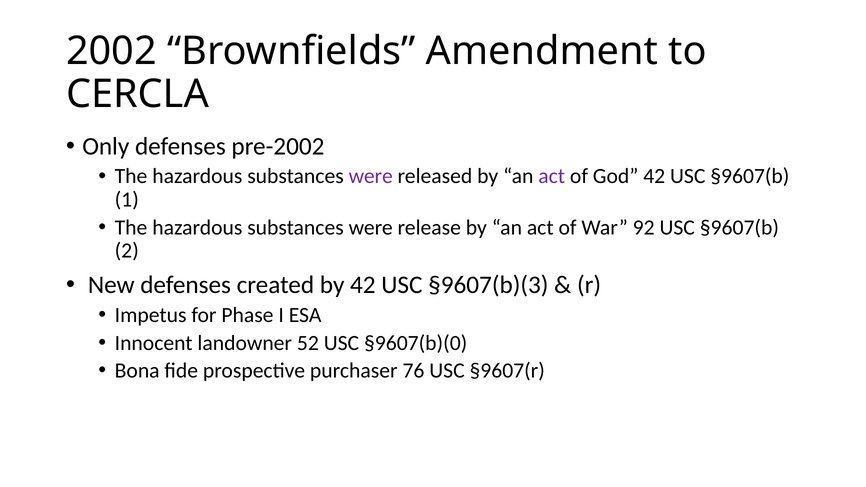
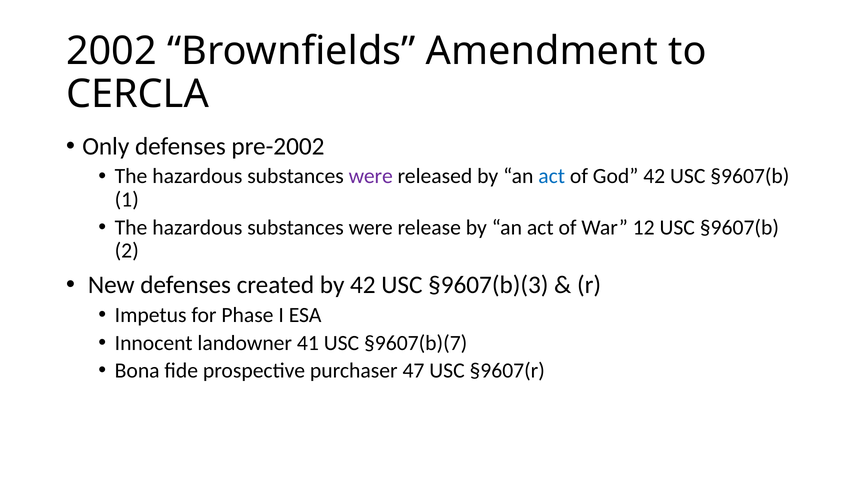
act colour: purple -> blue (552, 176)
92: 92 -> 12 (644, 228)
52: 52 -> 41 (308, 343)
§9607(b)(0: §9607(b)(0 -> §9607(b)(7 (416, 343)
76: 76 -> 47 (413, 371)
